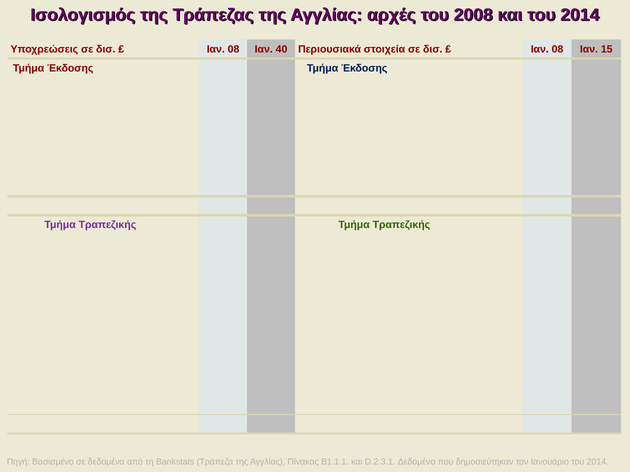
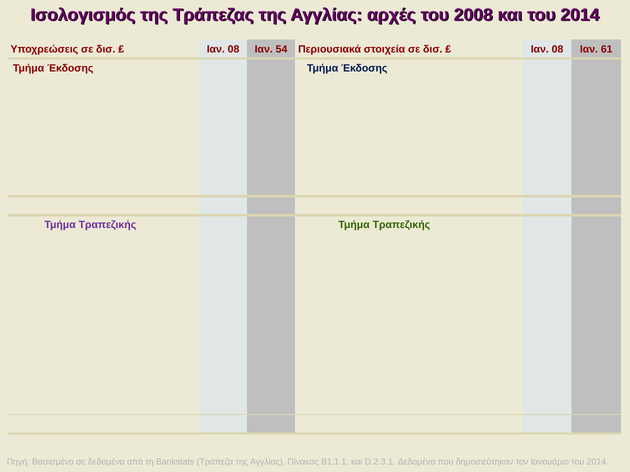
40: 40 -> 54 (281, 49)
15: 15 -> 61 (607, 49)
